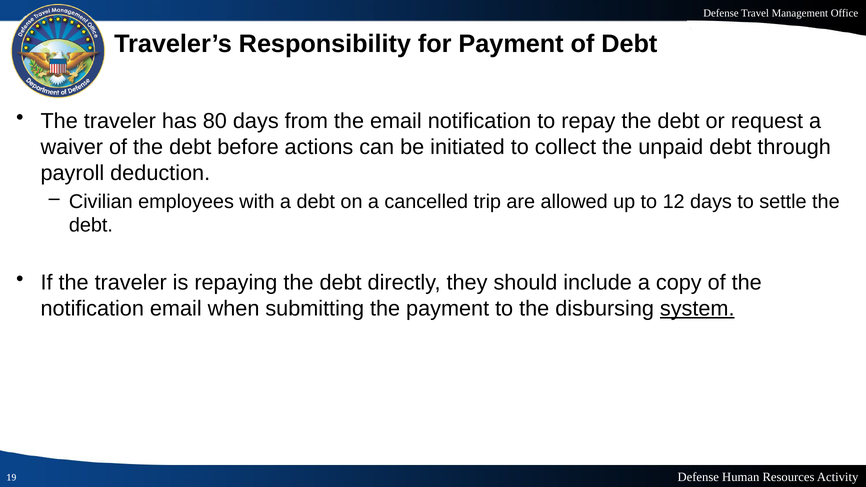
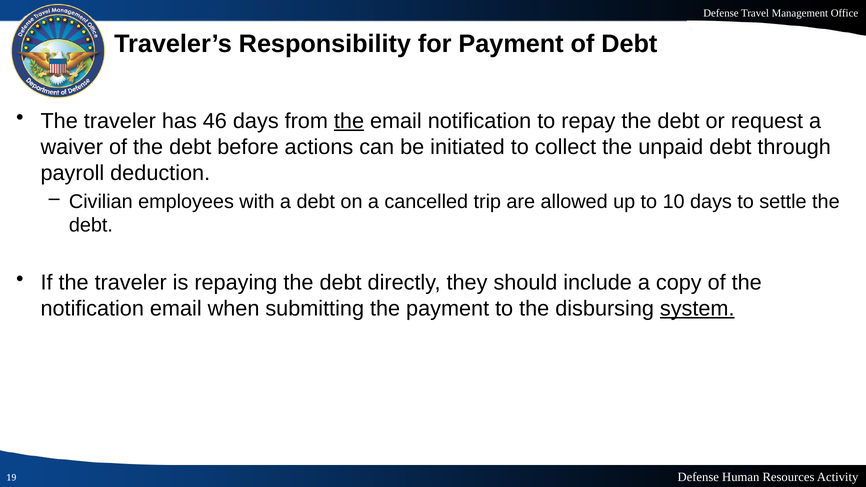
80: 80 -> 46 (215, 121)
the underline: none -> present (349, 121)
12: 12 -> 10 (674, 202)
